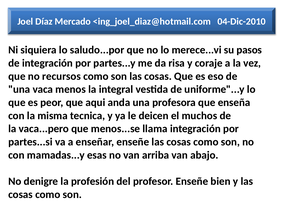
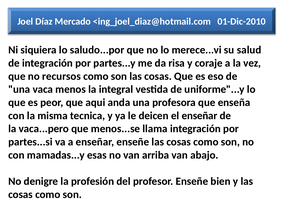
04-Dic-2010: 04-Dic-2010 -> 01-Dic-2010 (242, 22)
pasos: pasos -> salud (249, 50)
el muchos: muchos -> enseñar (200, 115)
